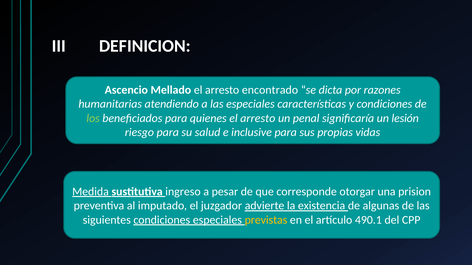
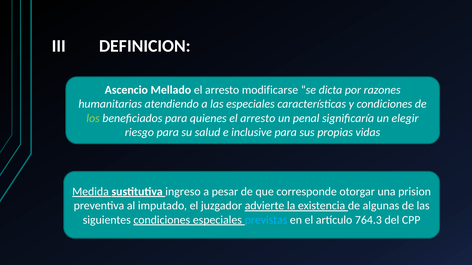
encontrado: encontrado -> modificarse (270, 90)
lesión: lesión -> elegir (405, 118)
previstas colour: yellow -> light blue (266, 220)
490.1: 490.1 -> 764.3 (368, 220)
